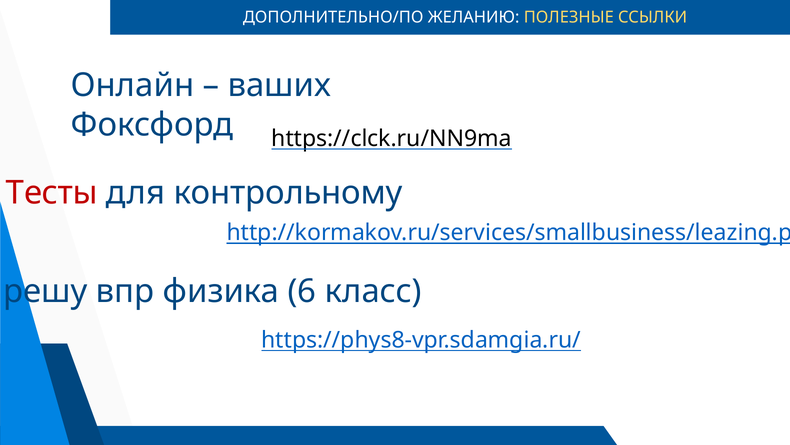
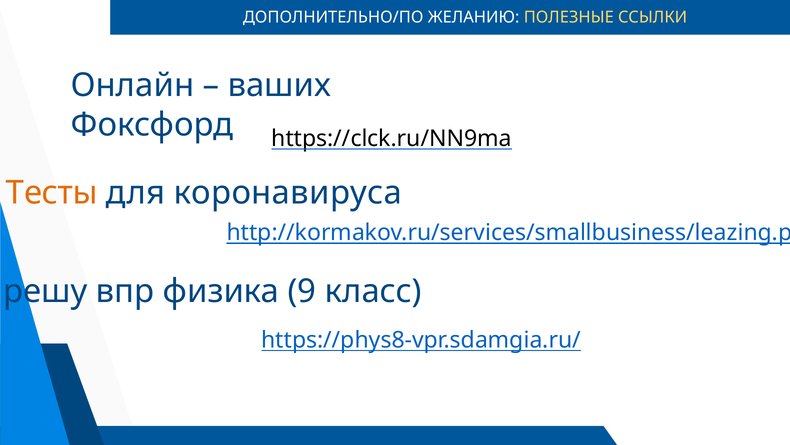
Тесты colour: red -> orange (52, 192)
контрольному: контрольному -> коронавируса (288, 192)
6: 6 -> 9 (302, 291)
